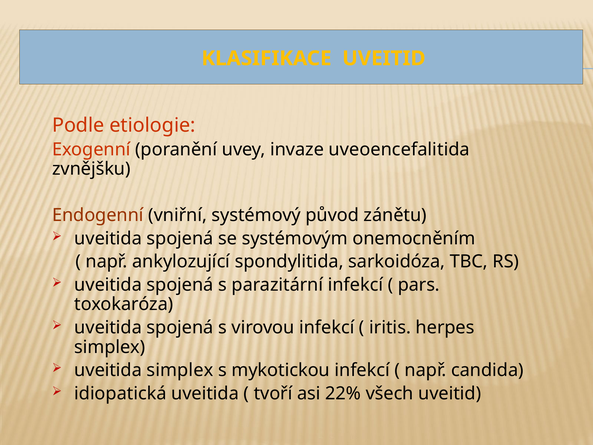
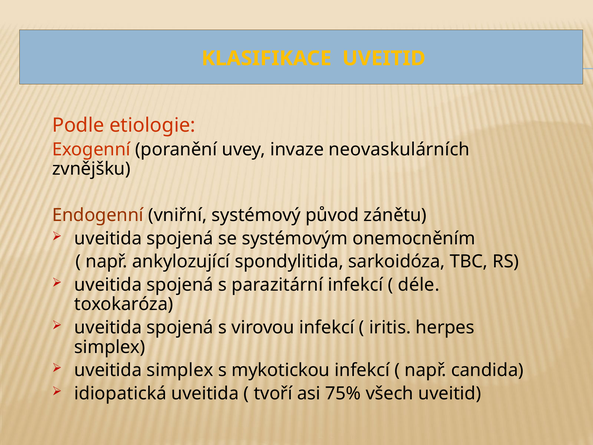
uveoencefalitida: uveoencefalitida -> neovaskulárních (399, 149)
pars: pars -> déle (419, 285)
22%: 22% -> 75% (343, 393)
